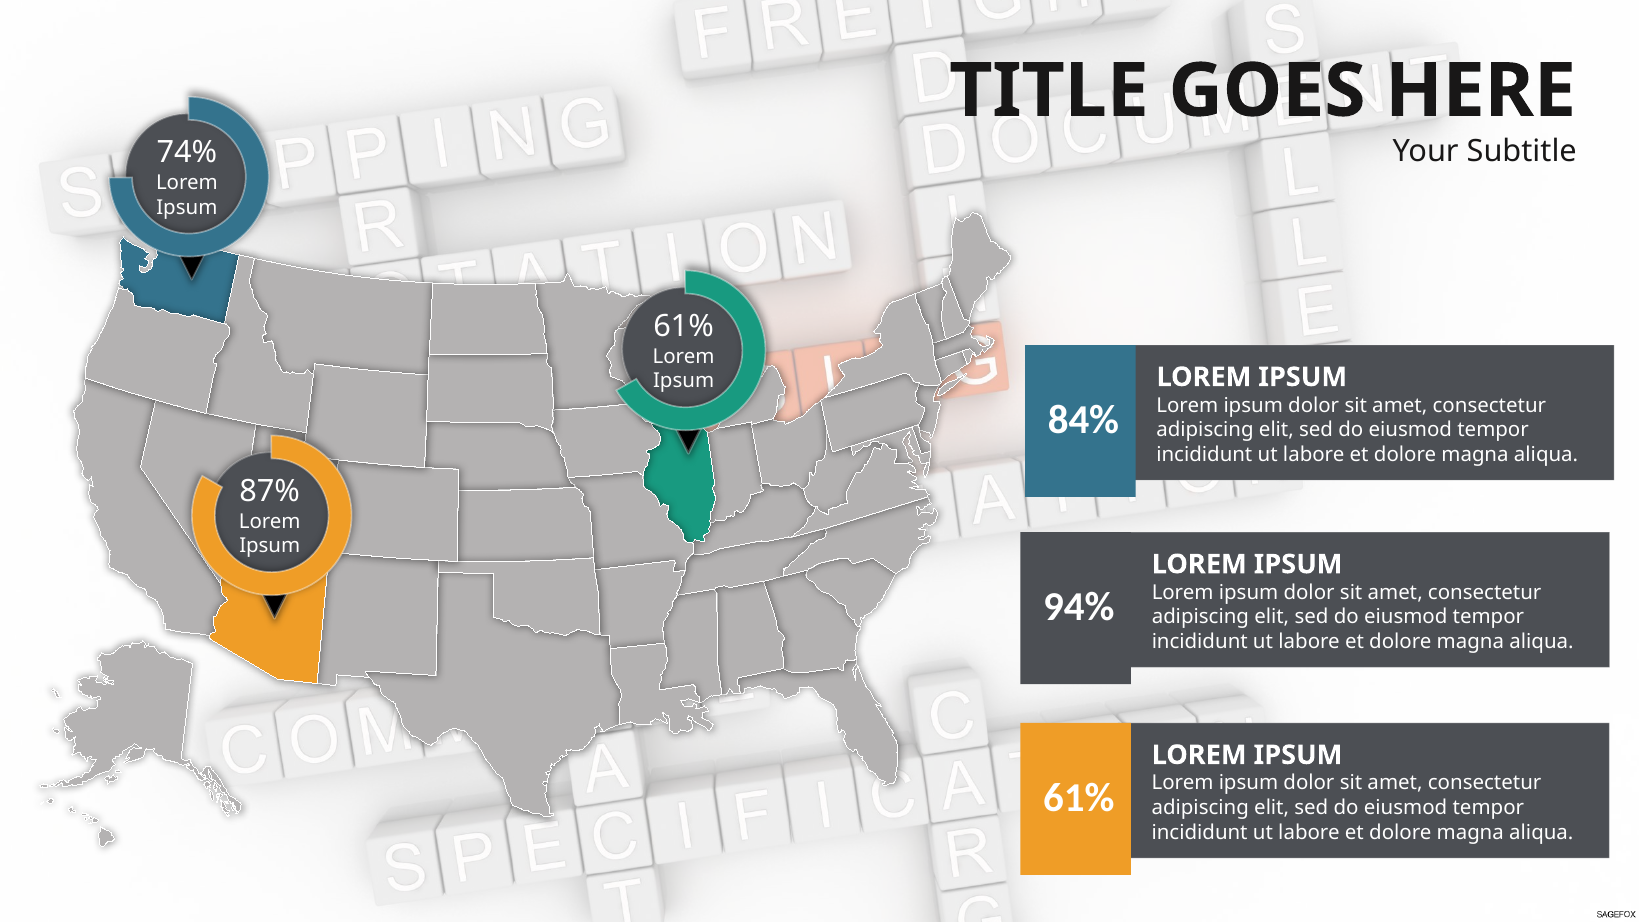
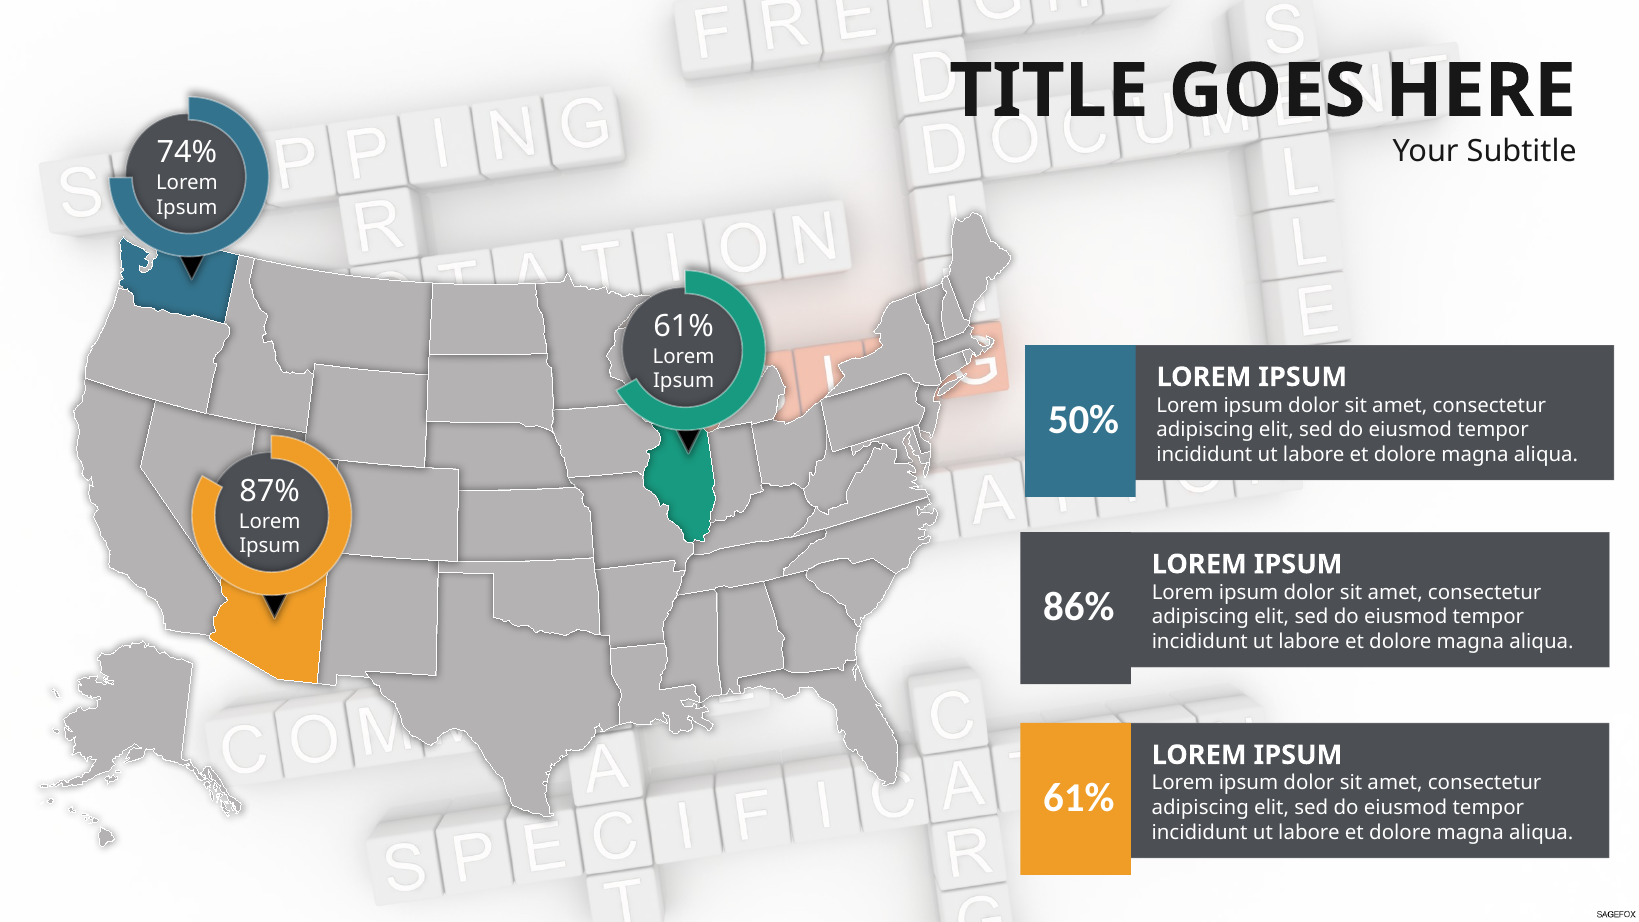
84%: 84% -> 50% (1083, 420)
94%: 94% -> 86% (1079, 607)
